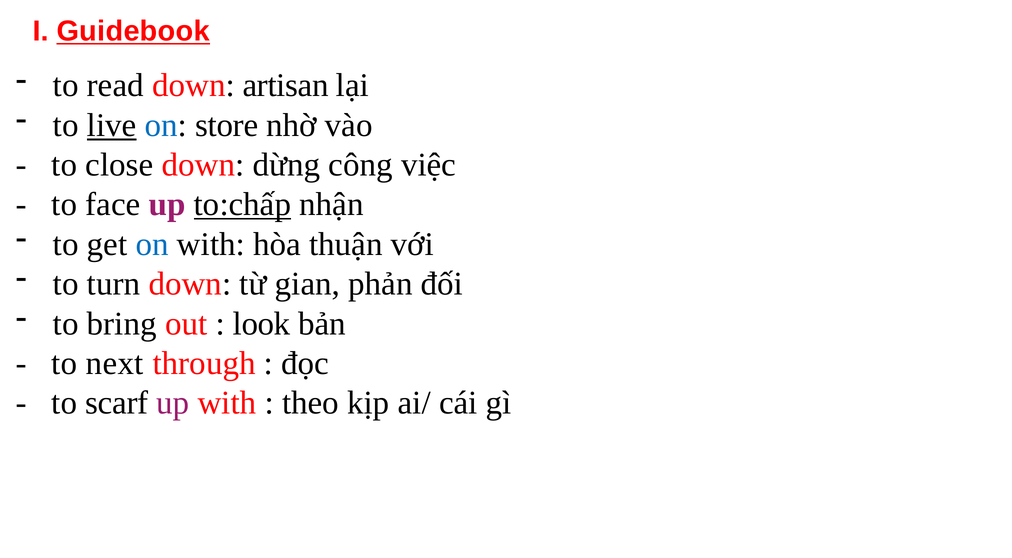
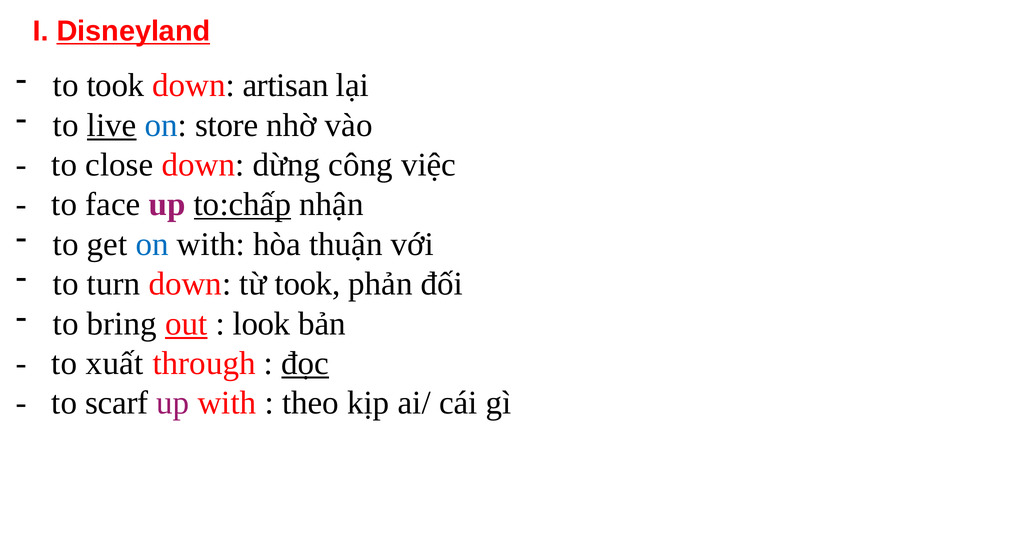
Guidebook: Guidebook -> Disneyland (133, 31)
to read: read -> took (116, 85)
từ gian: gian -> took (308, 284)
out underline: none -> present (186, 324)
next: next -> xuất (115, 363)
đọc underline: none -> present (305, 363)
